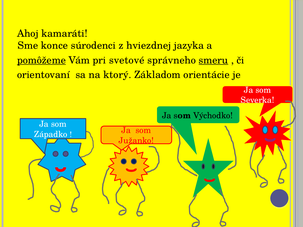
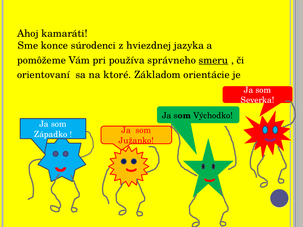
pomôžeme underline: present -> none (41, 60)
svetové: svetové -> používa (127, 60)
ktorý: ktorý -> ktoré (117, 75)
